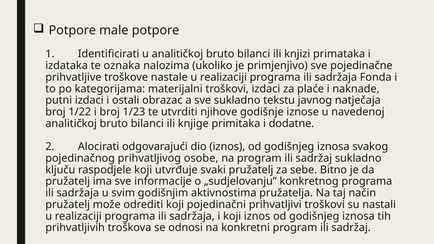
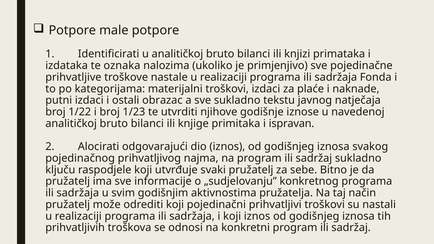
dodatne: dodatne -> ispravan (292, 124)
osobe: osobe -> najma (201, 158)
